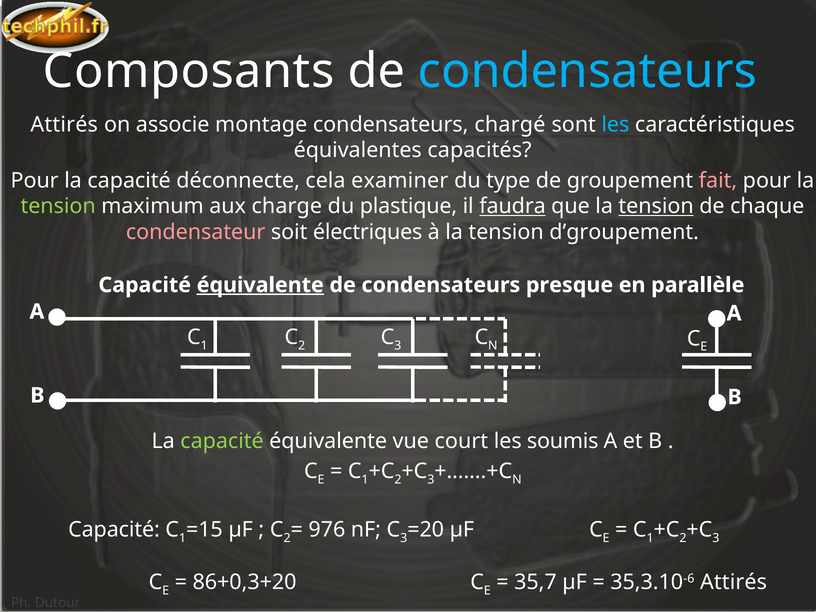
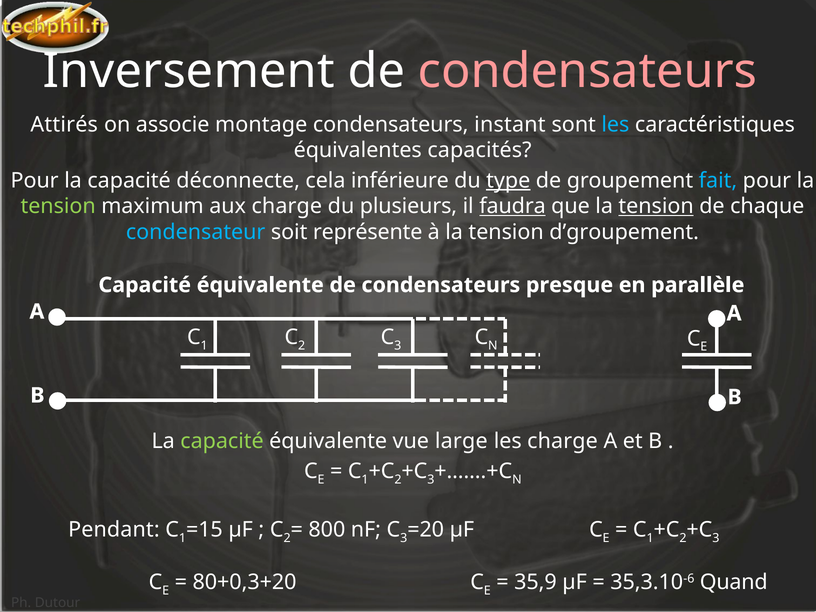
Composants: Composants -> Inversement (189, 71)
condensateurs colour: light blue -> pink (587, 71)
chargé: chargé -> instant (510, 124)
examiner: examiner -> inférieure (400, 180)
type underline: none -> present (508, 180)
fait colour: pink -> light blue (718, 180)
plastique: plastique -> plusieurs (408, 206)
condensateur colour: pink -> light blue (196, 232)
électriques: électriques -> représente (368, 232)
équivalente underline: present -> none (260, 285)
court: court -> large (461, 441)
les soumis: soumis -> charge (563, 441)
Capacité: Capacité -> Pendant (114, 530)
976: 976 -> 800 (327, 530)
86+0,3+20: 86+0,3+20 -> 80+0,3+20 (245, 582)
35,7: 35,7 -> 35,9 (535, 582)
35,3.10-6 Attirés: Attirés -> Quand (734, 582)
